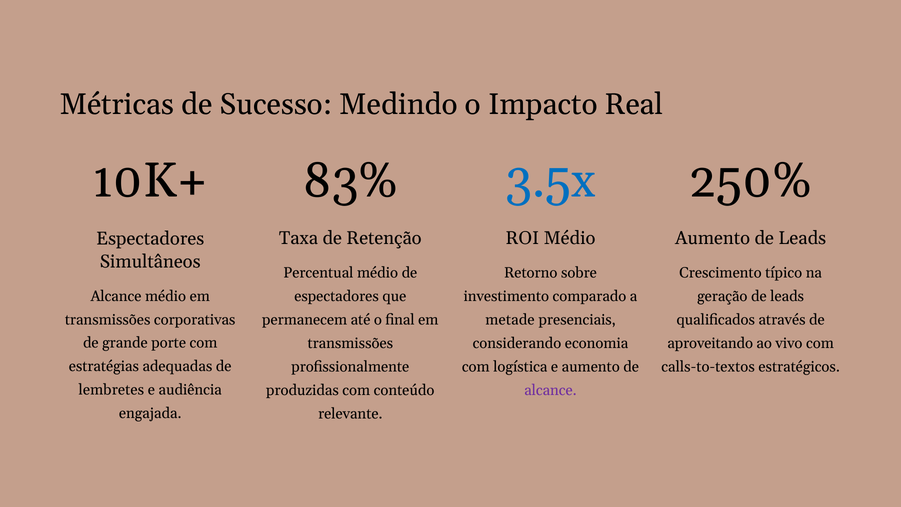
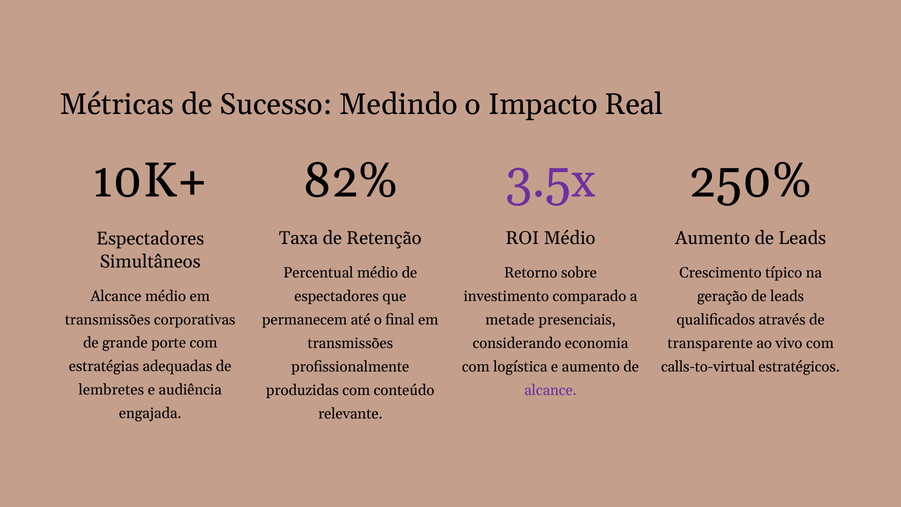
83%: 83% -> 82% (351, 180)
3.5x colour: blue -> purple (551, 180)
aproveitando: aproveitando -> transparente (710, 343)
calls-to-textos: calls-to-textos -> calls-to-virtual (708, 367)
